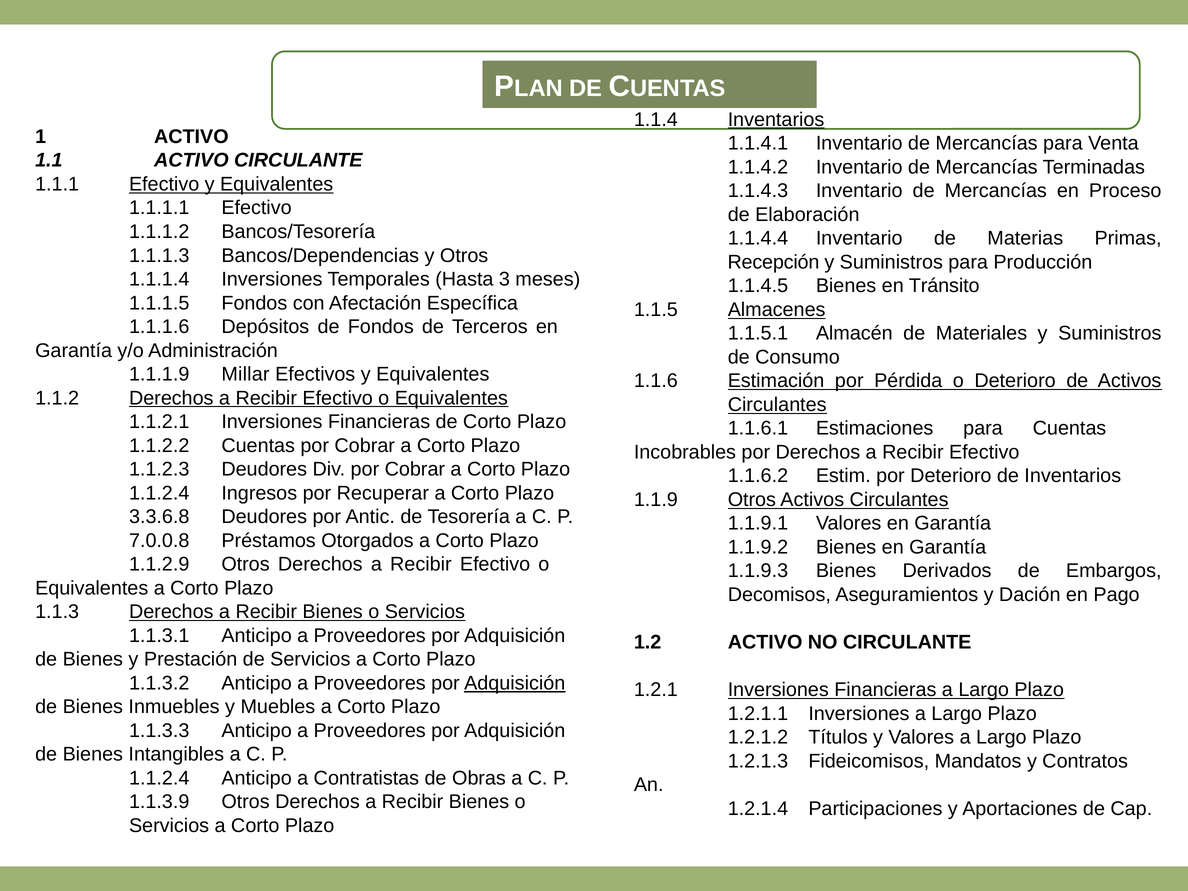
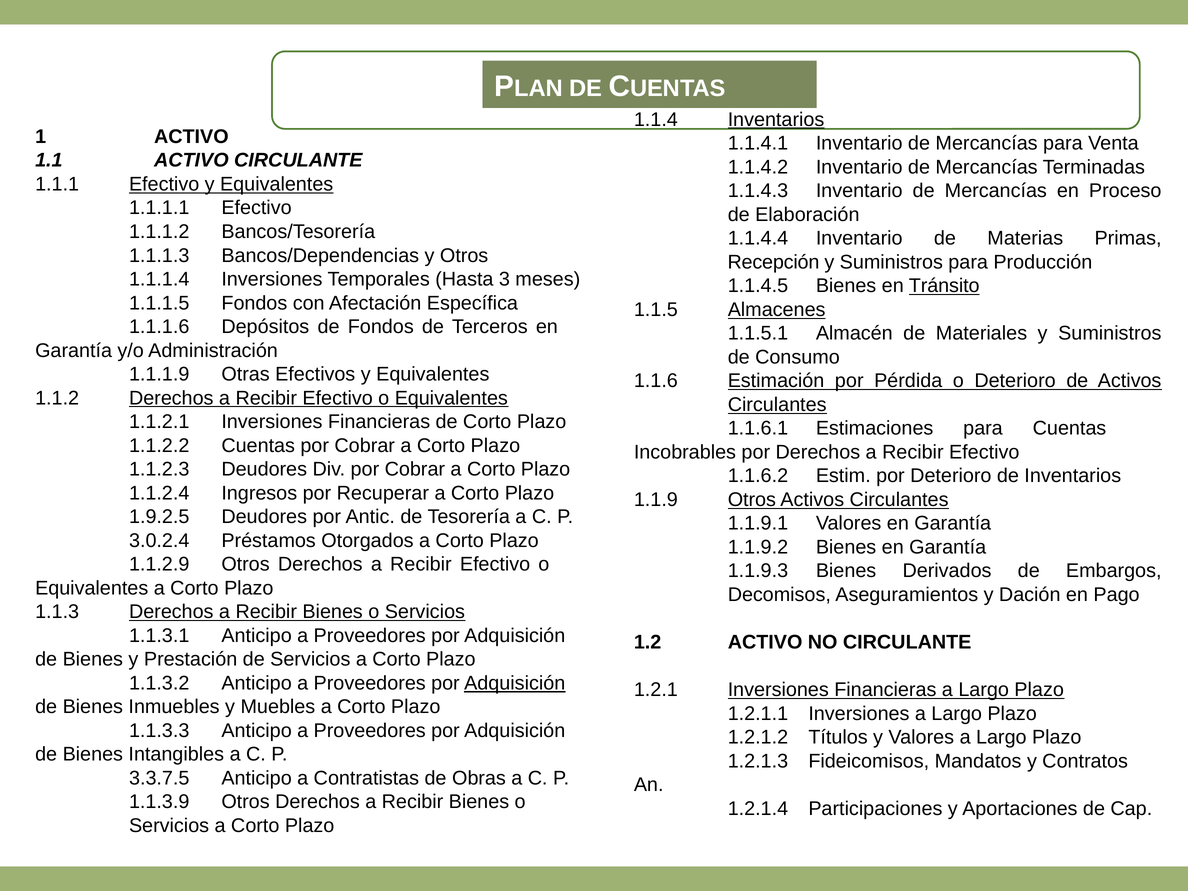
Tránsito underline: none -> present (944, 286)
Millar: Millar -> Otras (246, 374)
3.3.6.8: 3.3.6.8 -> 1.9.2.5 (159, 517)
7.0.0.8: 7.0.0.8 -> 3.0.2.4 (159, 541)
1.1.2.4: 1.1.2.4 -> 3.3.7.5 (159, 778)
